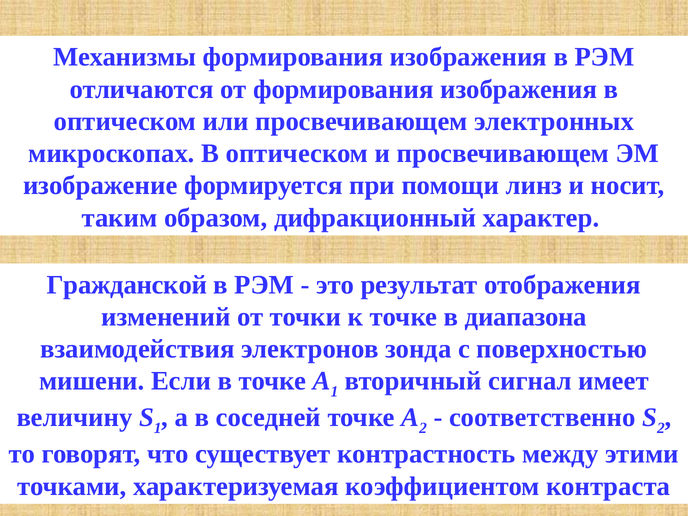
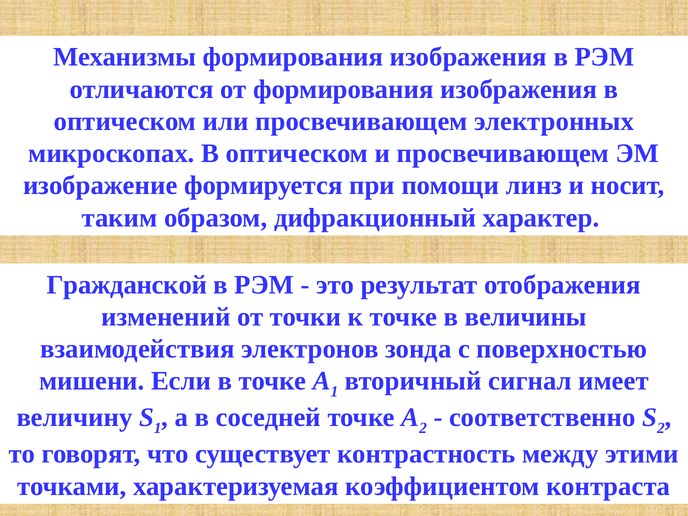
диапазона: диапазона -> величины (526, 317)
